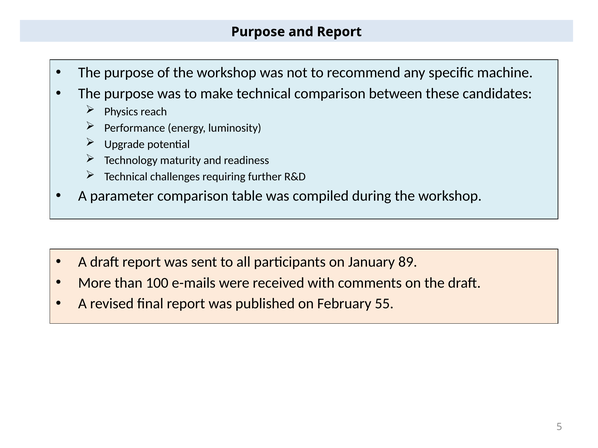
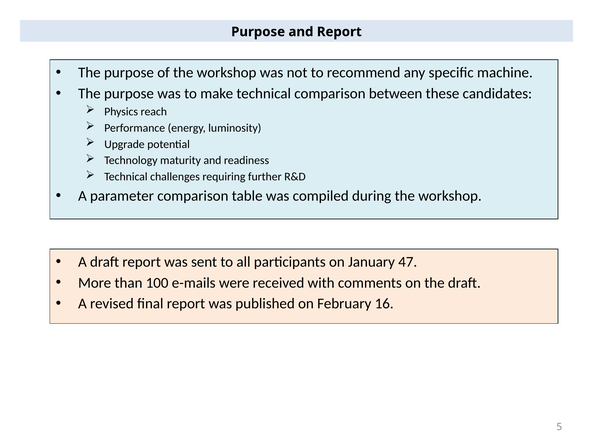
89: 89 -> 47 (408, 262)
55: 55 -> 16 (384, 304)
